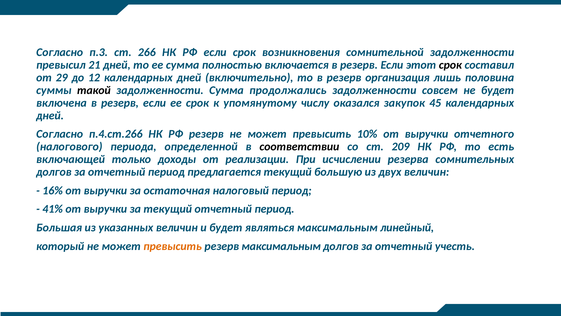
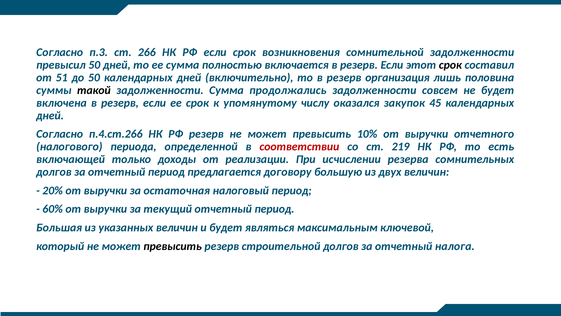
превысил 21: 21 -> 50 (94, 65)
29: 29 -> 51 (62, 78)
до 12: 12 -> 50 (94, 78)
соответствии colour: black -> red (299, 147)
209: 209 -> 219 (401, 147)
предлагается текущий: текущий -> договору (288, 172)
16%: 16% -> 20% (53, 190)
41%: 41% -> 60% (53, 209)
линейный: линейный -> ключевой (407, 227)
превысить colour: orange -> black (173, 246)
резерв максимальным: максимальным -> строительной (281, 246)
учесть: учесть -> налога (455, 246)
